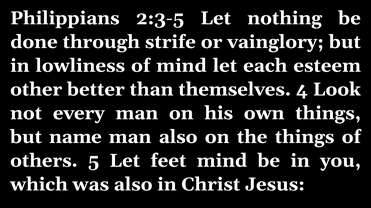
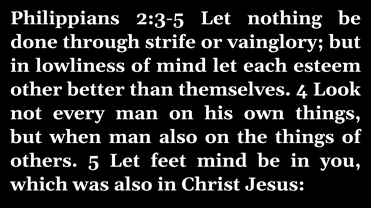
name: name -> when (75, 137)
